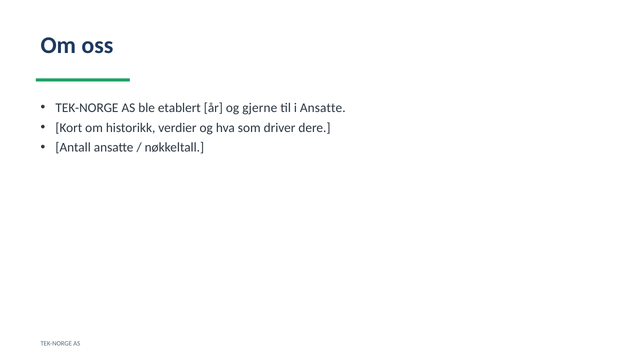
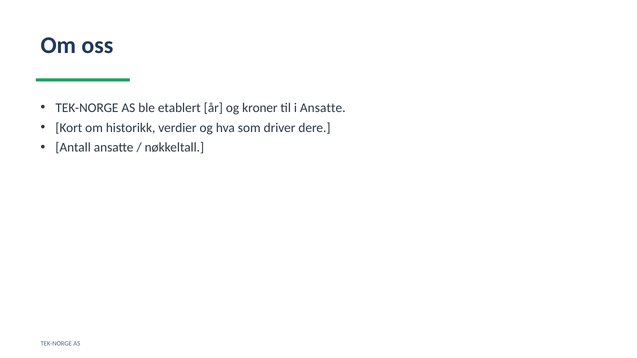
gjerne: gjerne -> kroner (260, 108)
